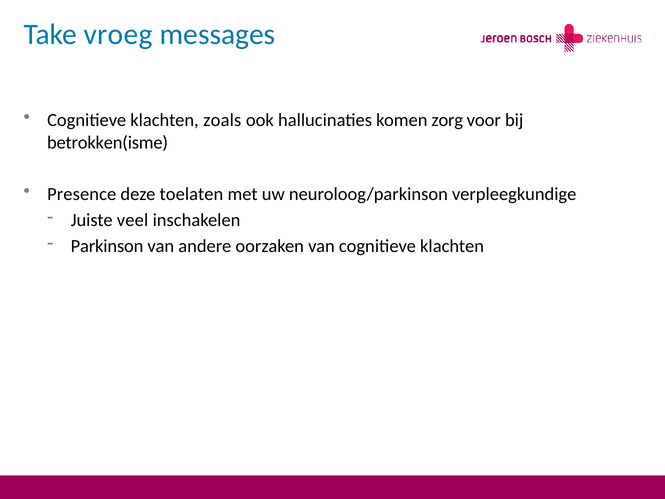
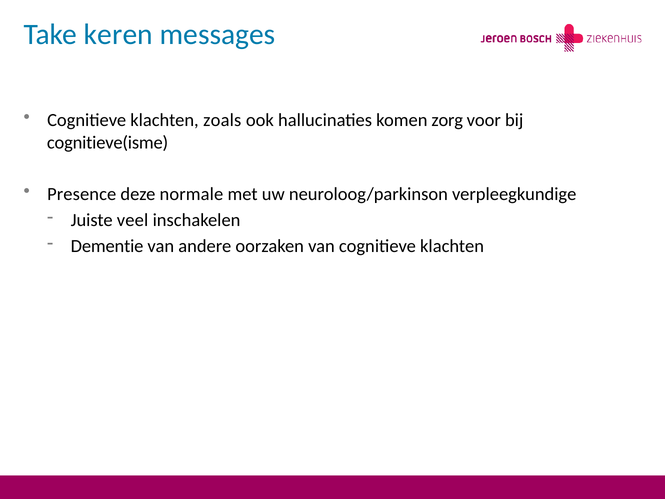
vroeg: vroeg -> keren (118, 34)
betrokken(isme: betrokken(isme -> cognitieve(isme (108, 142)
toelaten: toelaten -> normale (191, 194)
Parkinson: Parkinson -> Dementie (107, 246)
